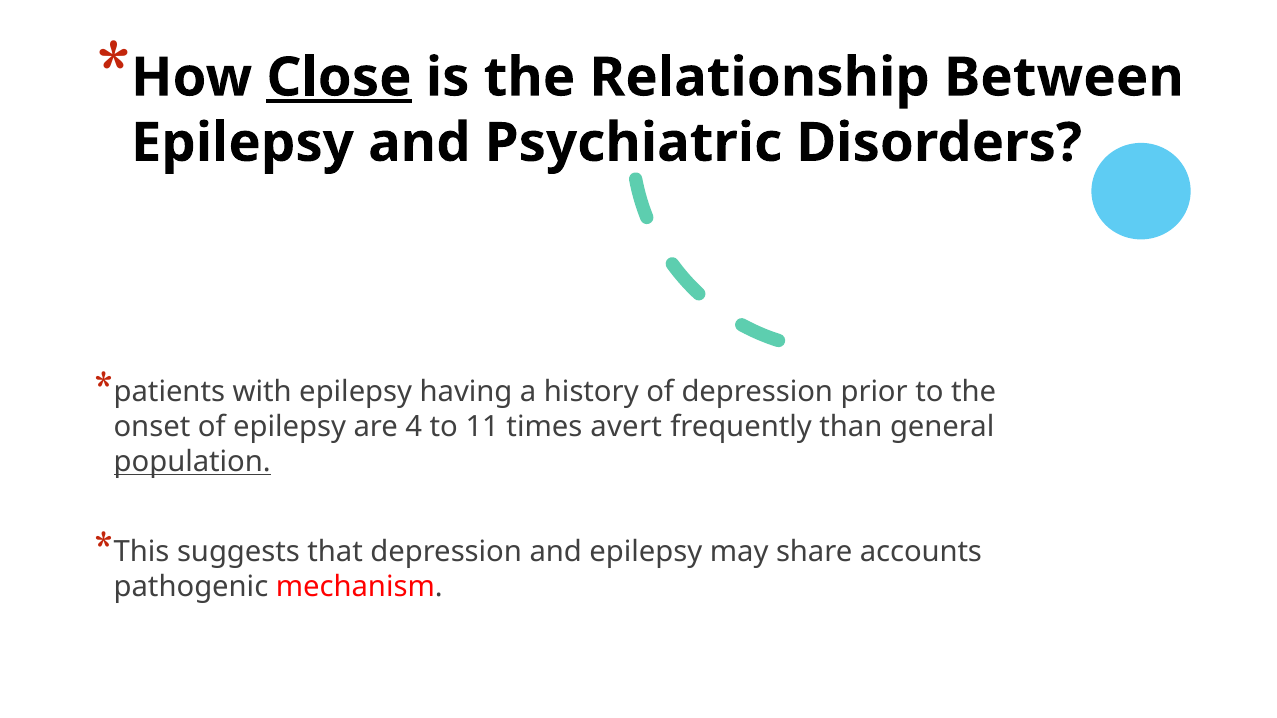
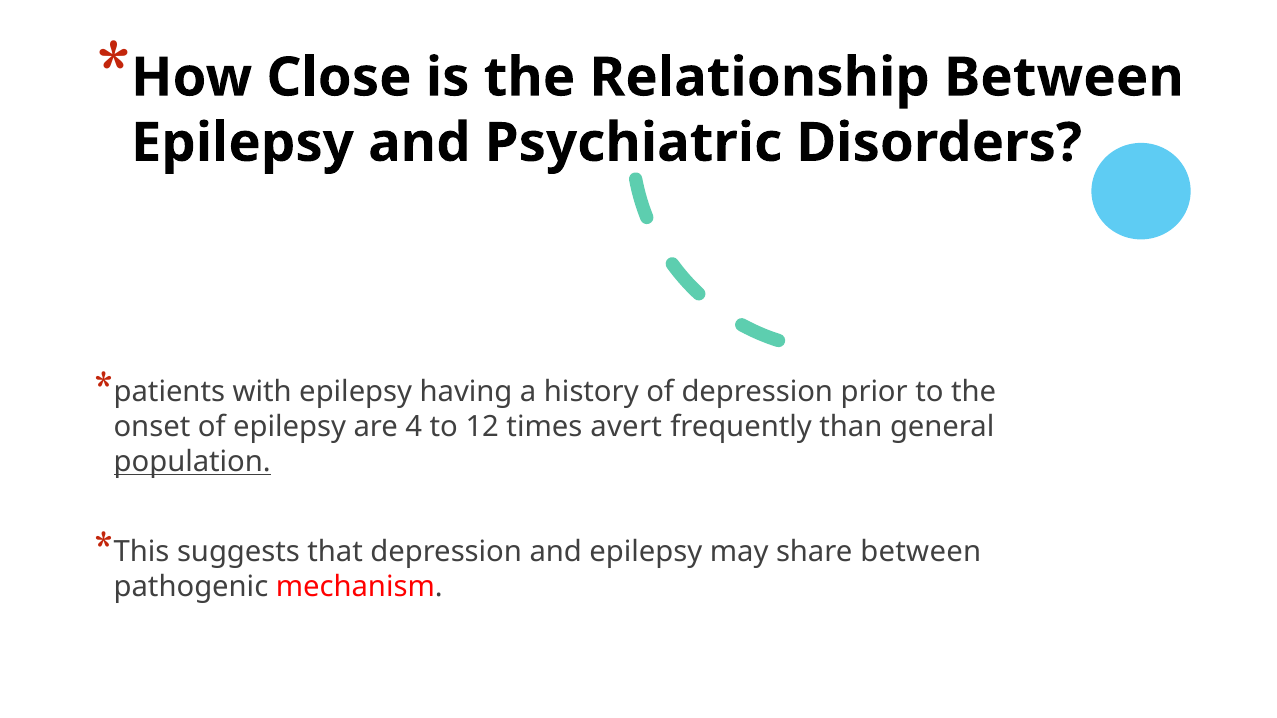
Close underline: present -> none (339, 78)
11: 11 -> 12 (482, 427)
share accounts: accounts -> between (921, 552)
